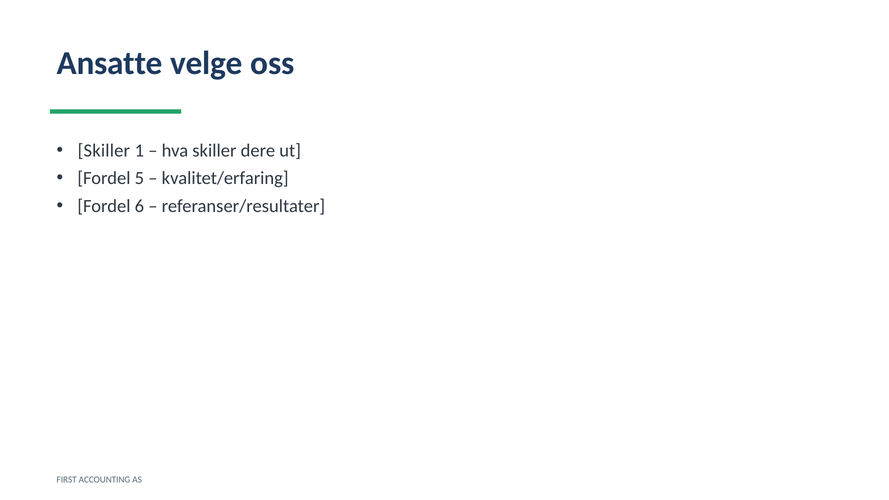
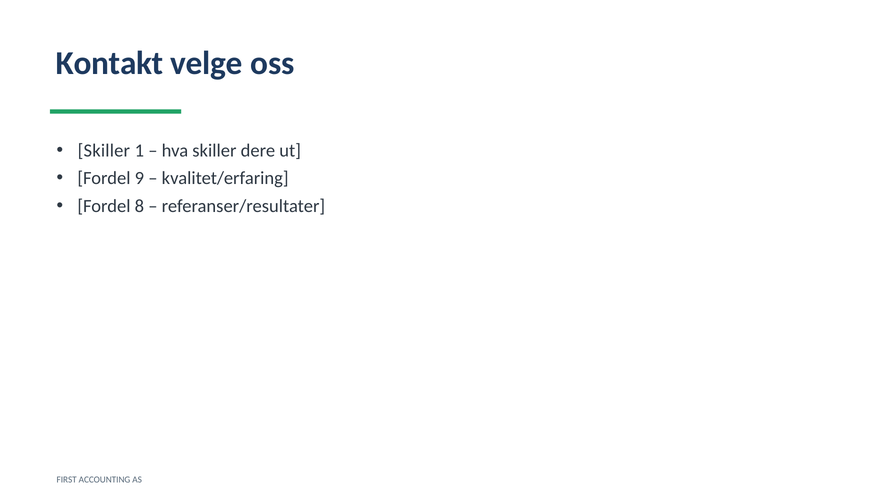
Ansatte: Ansatte -> Kontakt (110, 63)
5: 5 -> 9 (139, 178)
6: 6 -> 8 (139, 206)
